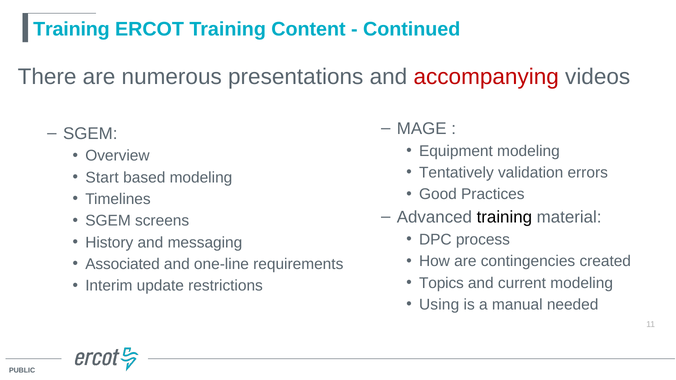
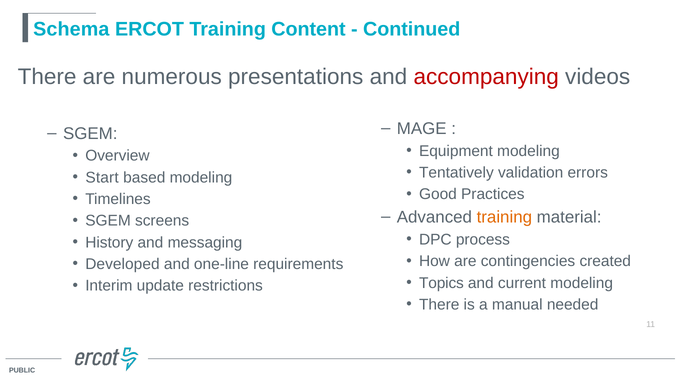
Training: Training -> Schema (71, 29)
training colour: black -> orange (504, 217)
Associated: Associated -> Developed (122, 264)
Using: Using -> There (439, 305)
